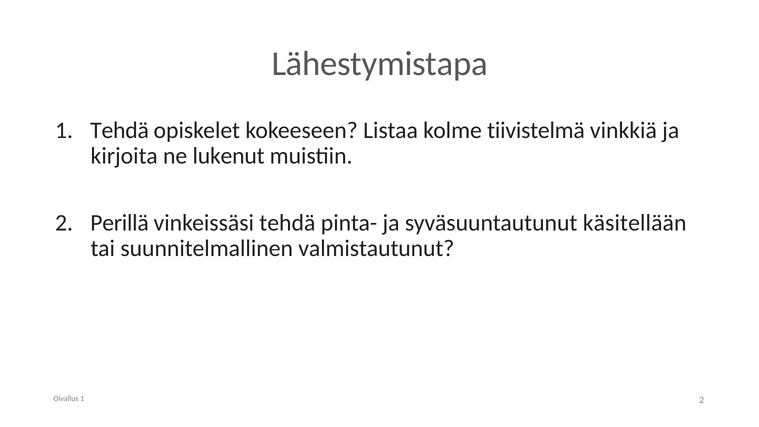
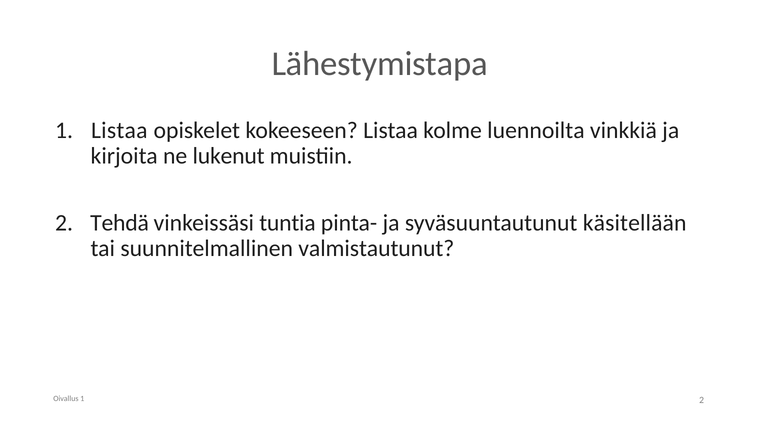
1 Tehdä: Tehdä -> Listaa (119, 130)
tiivistelmä: tiivistelmä -> luennoilta (536, 130)
Perillä: Perillä -> Tehdä (120, 223)
vinkeissäsi tehdä: tehdä -> tuntia (287, 223)
